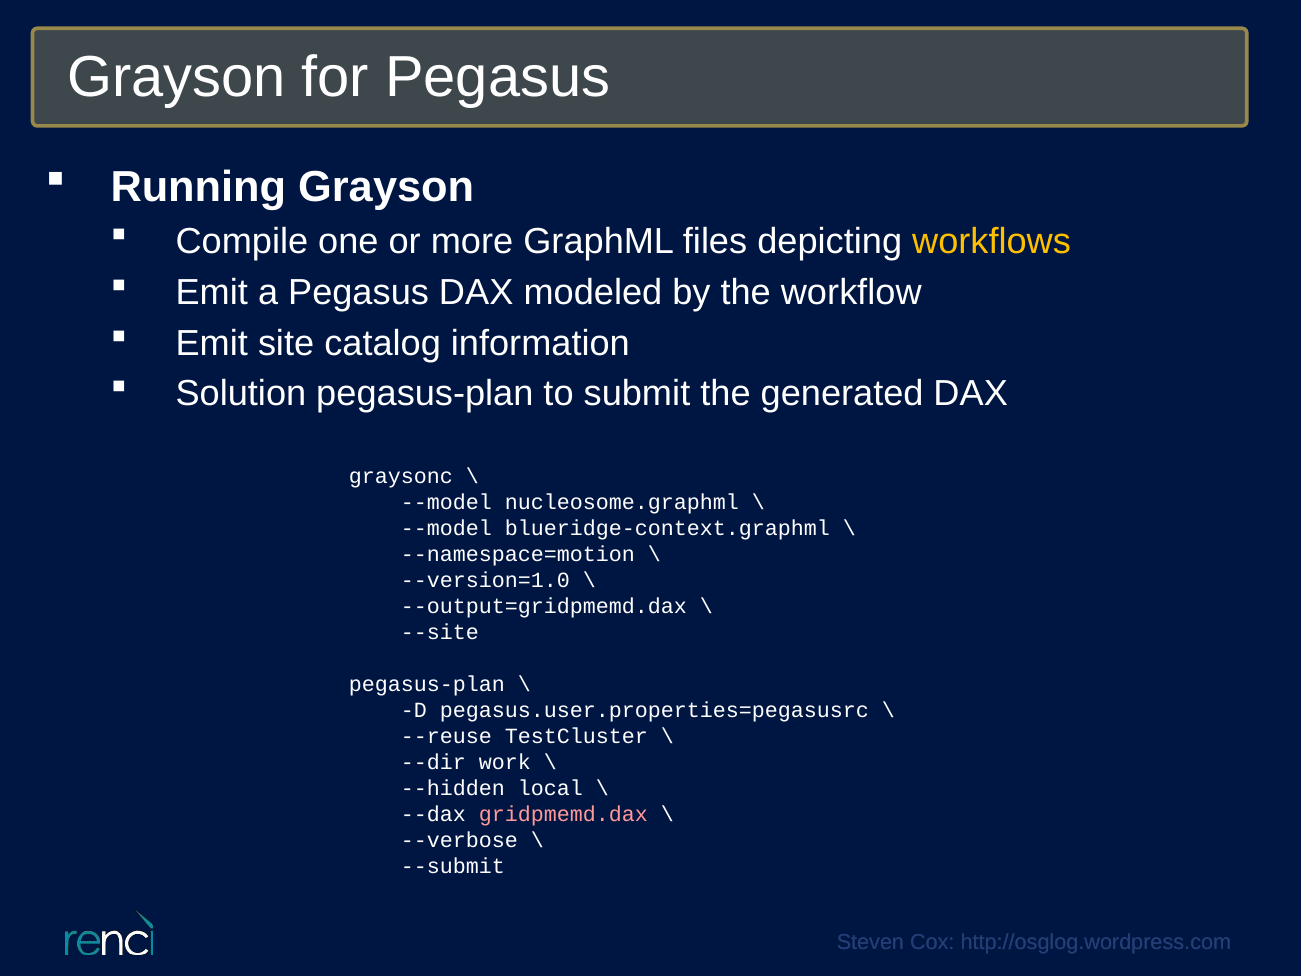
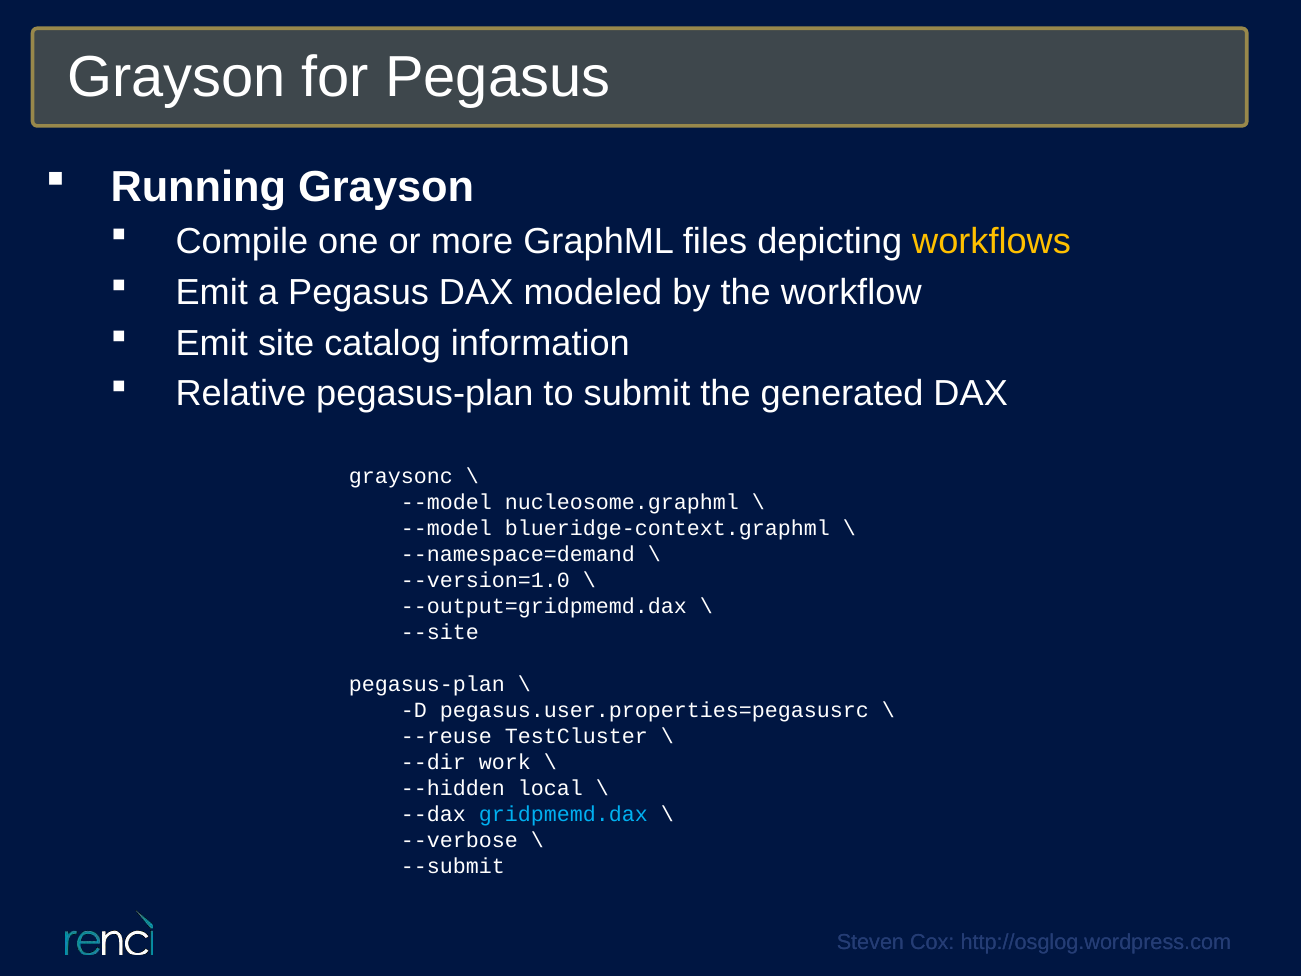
Solution: Solution -> Relative (241, 394)
--namespace=motion: --namespace=motion -> --namespace=demand (518, 554)
gridpmemd.dax colour: pink -> light blue (563, 814)
